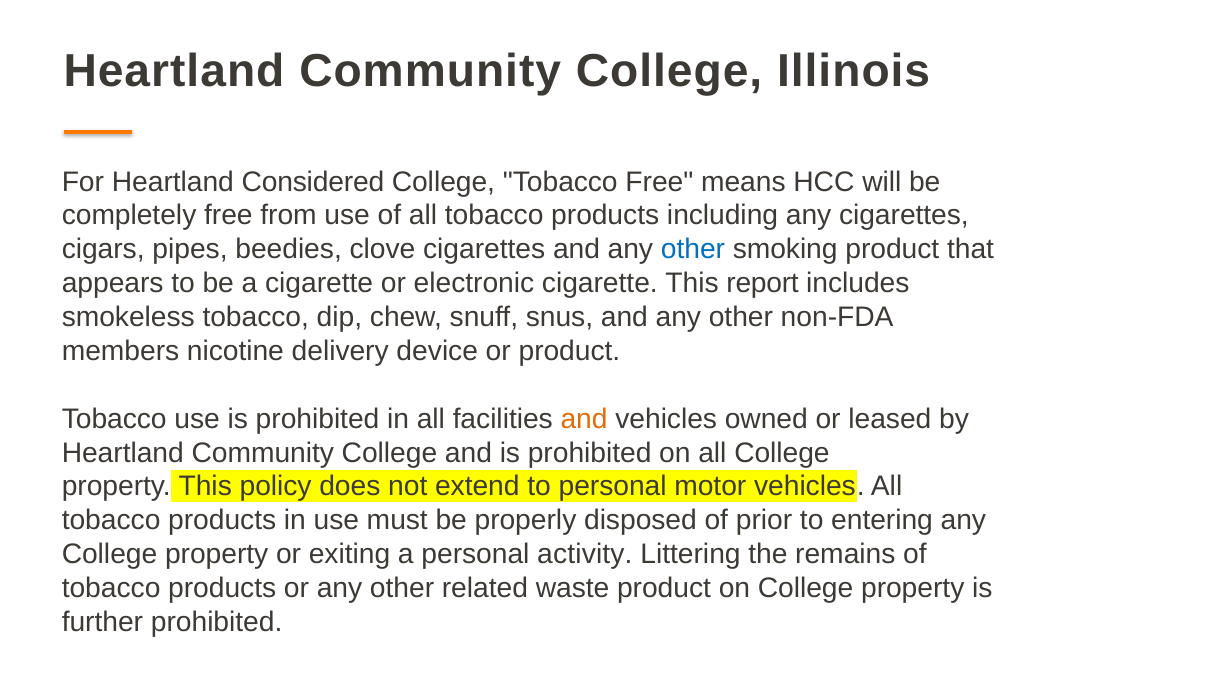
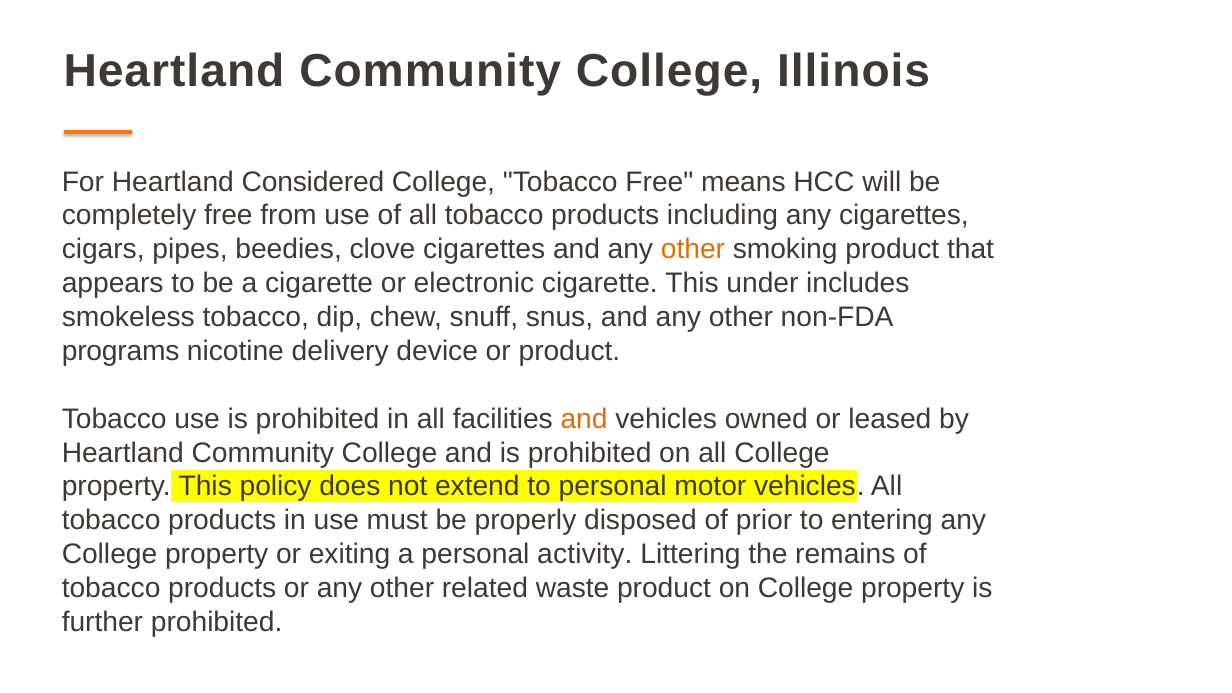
other colour: blue -> orange (693, 250)
report: report -> under (762, 283)
members: members -> programs (121, 351)
